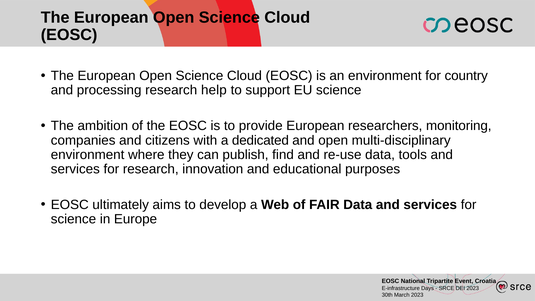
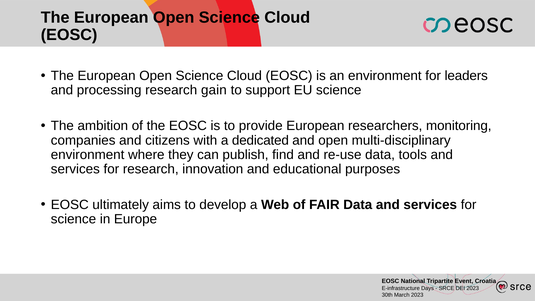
country: country -> leaders (466, 76)
help: help -> gain (214, 90)
